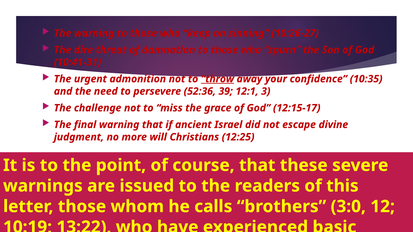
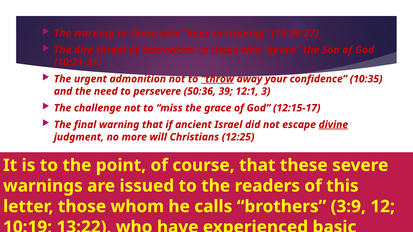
10:41-31: 10:41-31 -> 10:21-31 (78, 62)
52:36: 52:36 -> 50:36 (200, 91)
divine underline: none -> present (333, 125)
3:0: 3:0 -> 3:9 (348, 207)
